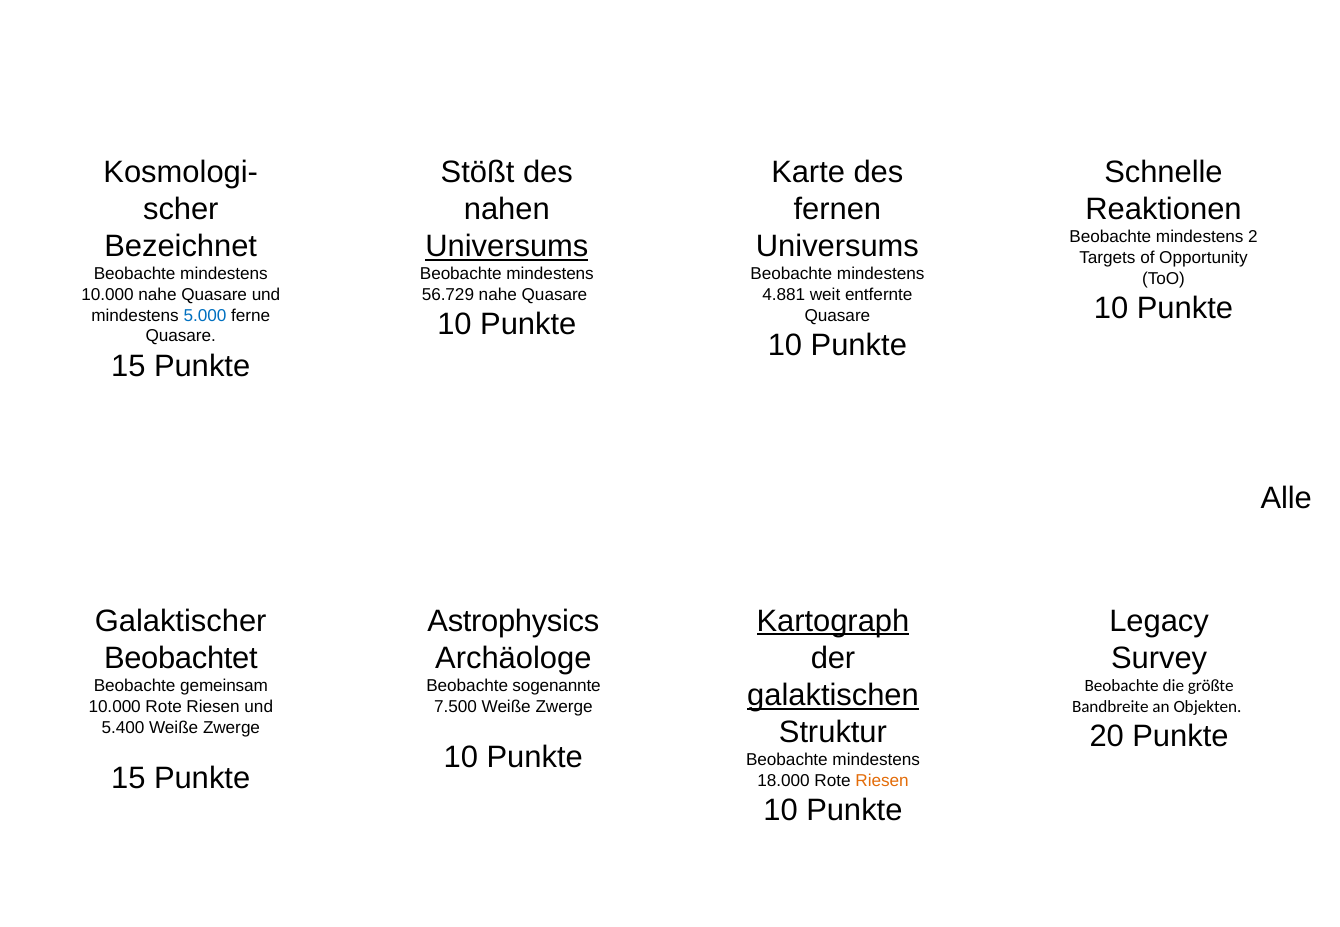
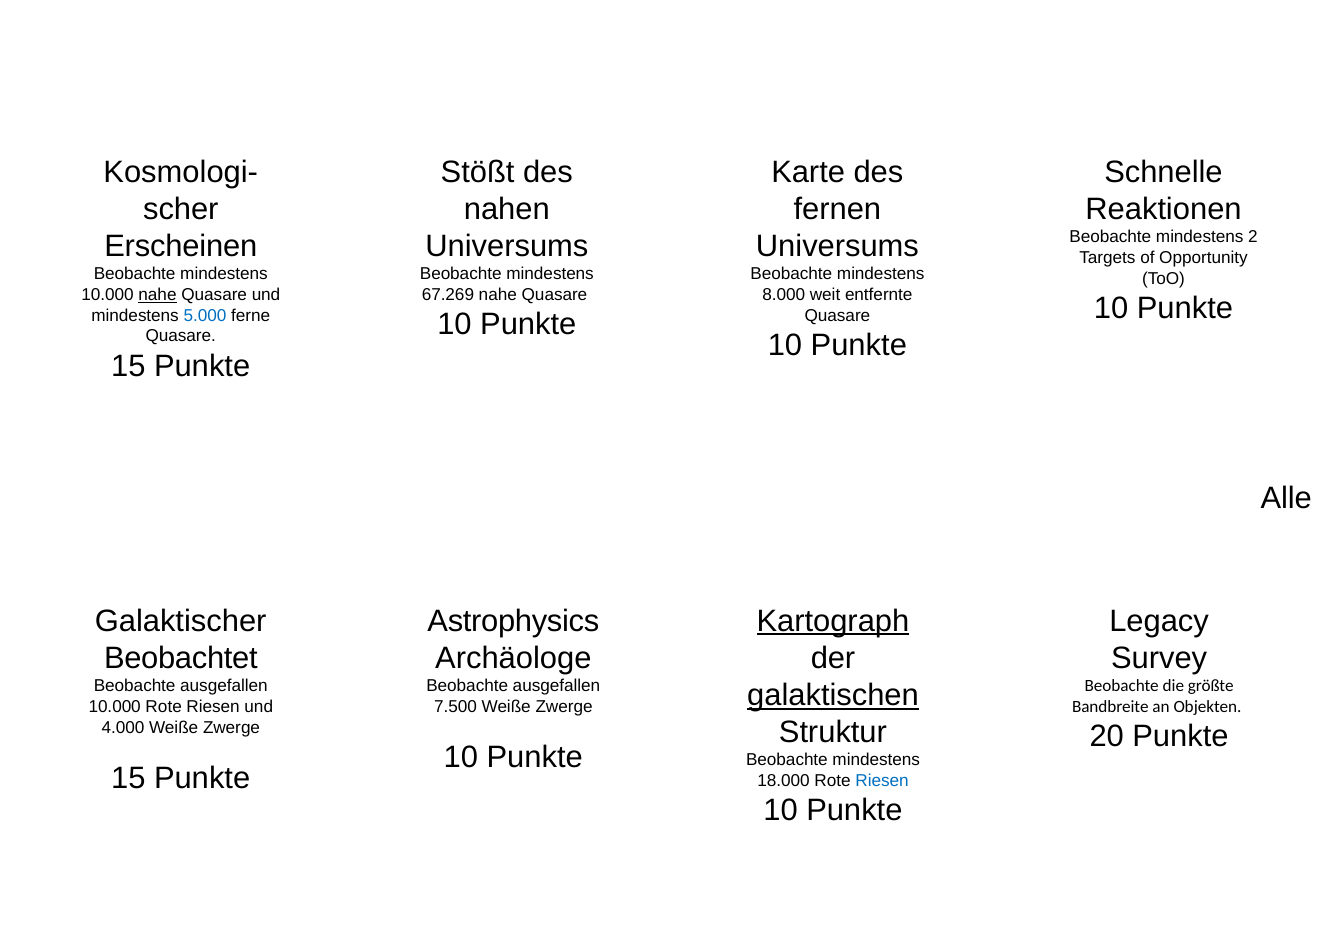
Bezeichnet: Bezeichnet -> Erscheinen (181, 246)
Universums underline: present -> none (507, 246)
nahe underline: none -> present (157, 295)
56.729: 56.729 -> 67.269 (448, 295)
4.881: 4.881 -> 8.000 (784, 295)
gemeinsam: gemeinsam -> ausgefallen (224, 687)
sogenannte: sogenannte -> ausgefallen (557, 687)
5.400: 5.400 -> 4.000 (123, 728)
Riesen colour: orange -> blue (882, 781)
